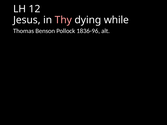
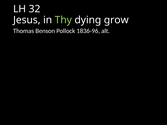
12: 12 -> 32 (35, 9)
Thy colour: pink -> light green (63, 20)
while: while -> grow (116, 20)
